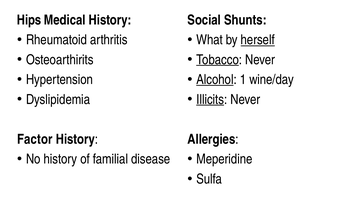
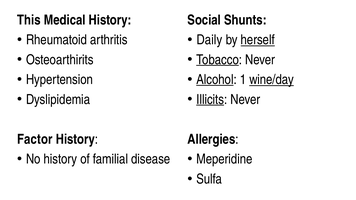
Hips: Hips -> This (29, 20)
What: What -> Daily (209, 40)
wine/day underline: none -> present (272, 80)
